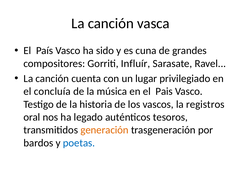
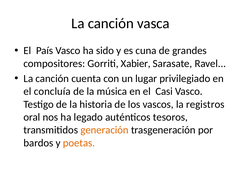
Influír: Influír -> Xabier (136, 63)
Pais: Pais -> Casi (164, 91)
poetas colour: blue -> orange (79, 143)
